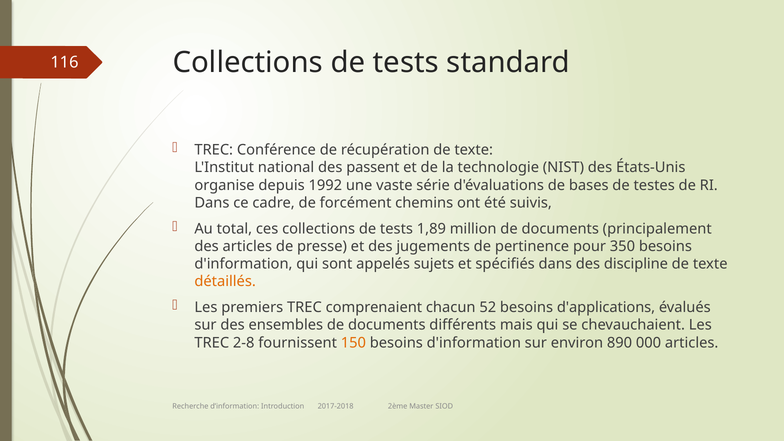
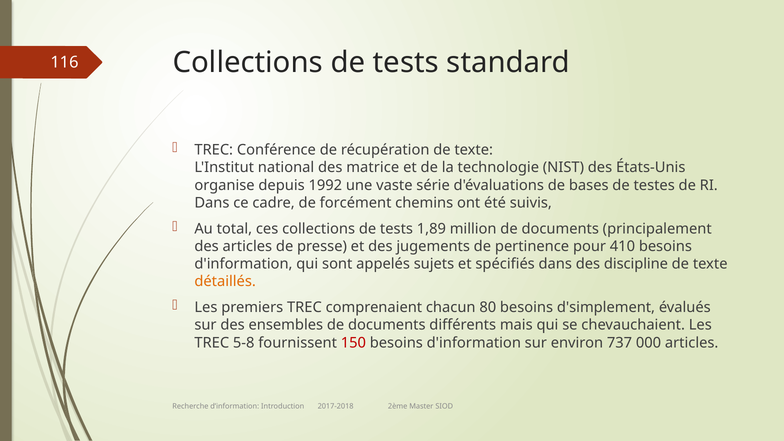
passent: passent -> matrice (373, 168)
350: 350 -> 410 (622, 246)
52: 52 -> 80 (488, 307)
d'applications: d'applications -> d'simplement (606, 307)
2-8: 2-8 -> 5-8 (244, 343)
150 colour: orange -> red (353, 343)
890: 890 -> 737 (619, 343)
